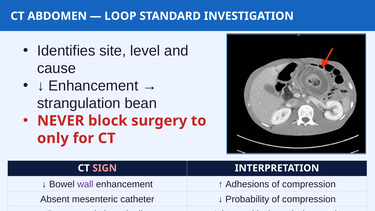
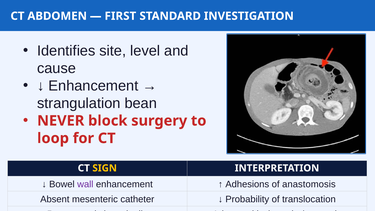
LOOP: LOOP -> FIRST (120, 16)
only: only -> loop (53, 138)
SIGN colour: pink -> yellow (105, 168)
compression: compression -> anastomosis (309, 184)
Probability of compression: compression -> translocation (309, 199)
